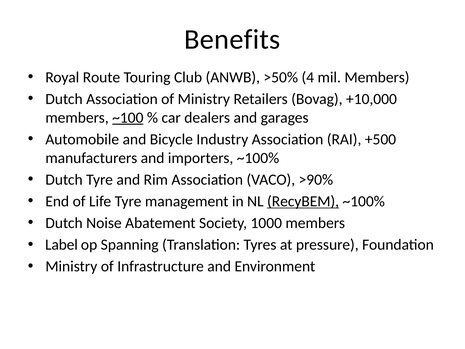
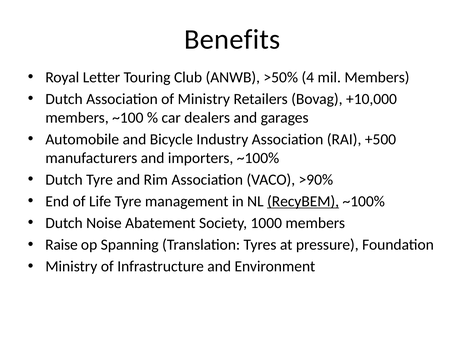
Route: Route -> Letter (101, 77)
~100 underline: present -> none (128, 118)
Label: Label -> Raise (61, 245)
